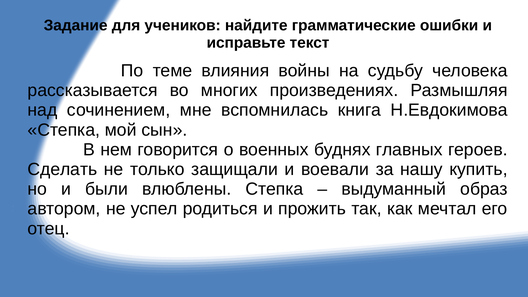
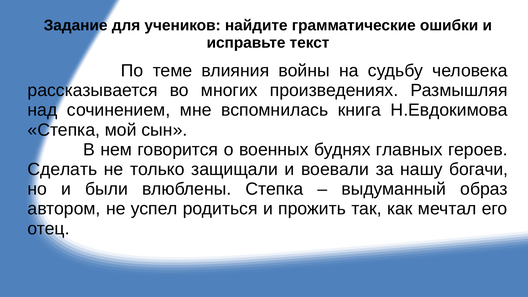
купить: купить -> богачи (479, 169)
